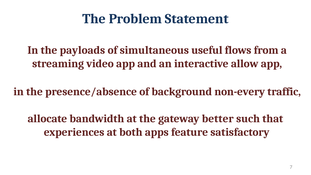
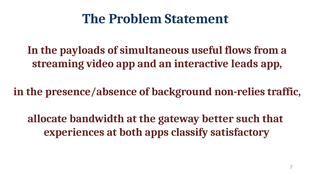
allow: allow -> leads (245, 64)
non-every: non-every -> non-relies (240, 92)
feature: feature -> classify (190, 132)
